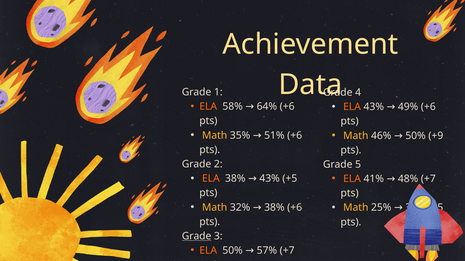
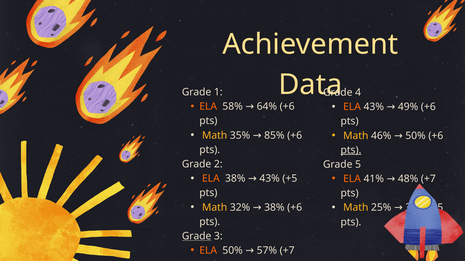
51%: 51% -> 85% (274, 136)
46% 50% +9: +9 -> +6 (436, 136)
pts underline: none -> present (351, 150)
